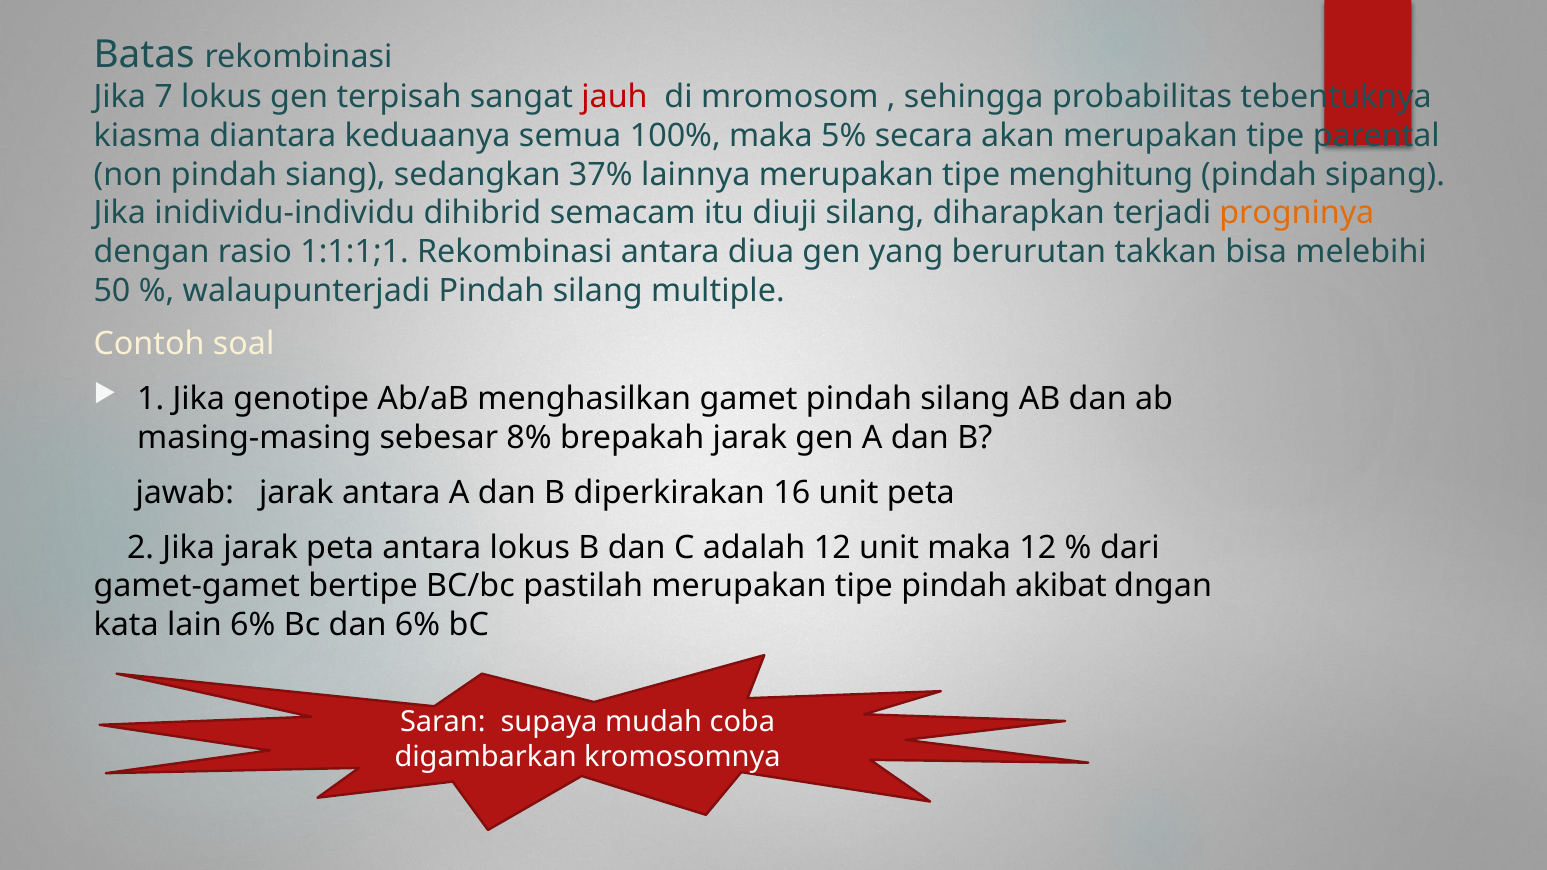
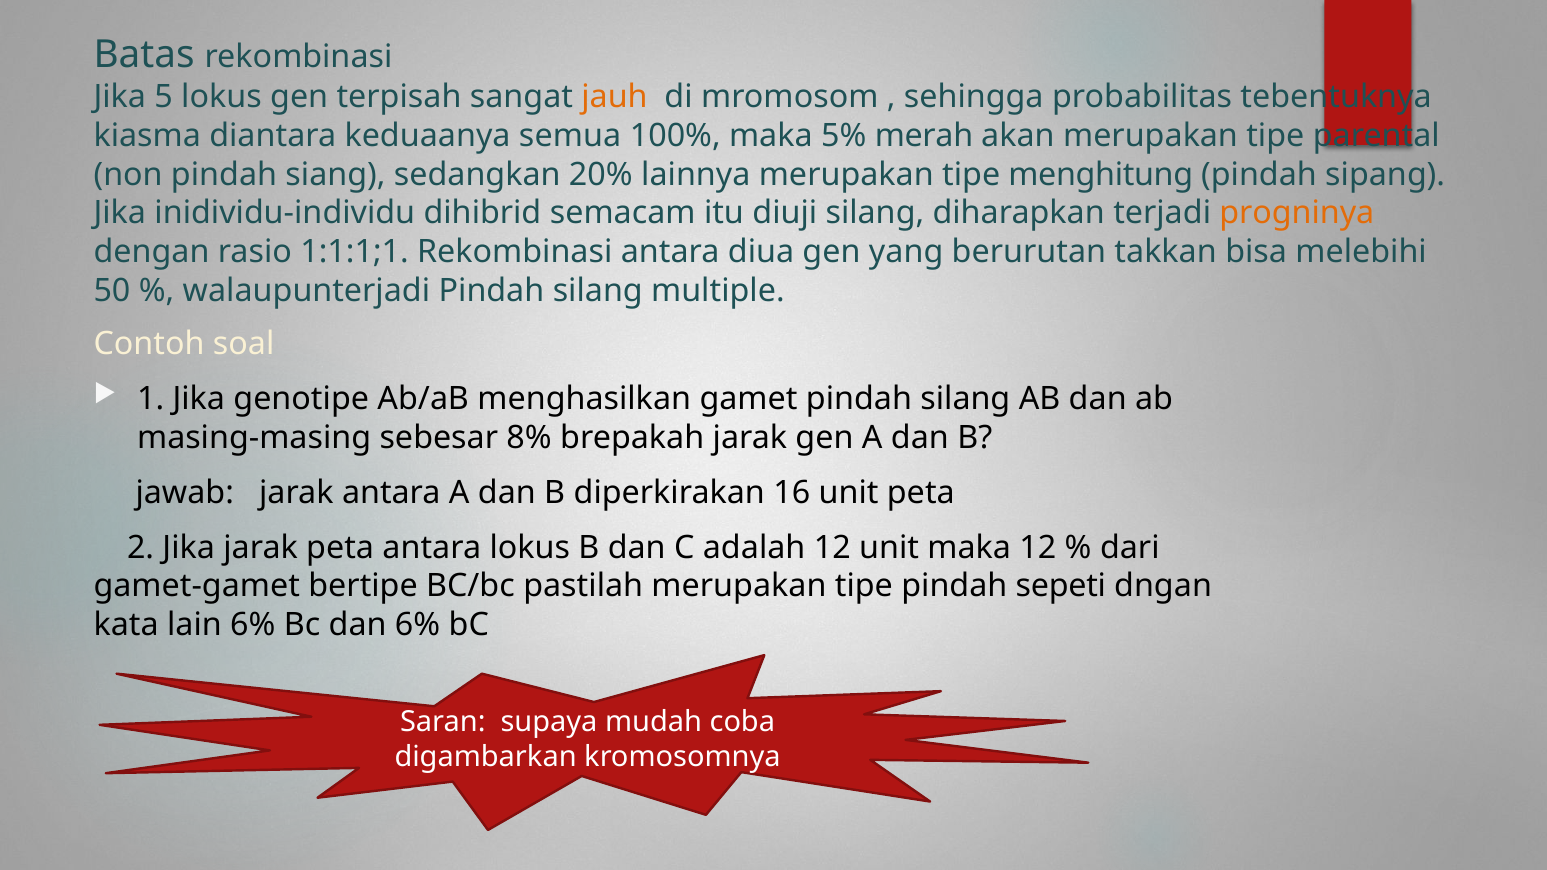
7: 7 -> 5 (164, 97)
jauh colour: red -> orange (615, 97)
secara: secara -> merah (924, 136)
37%: 37% -> 20% (601, 175)
akibat: akibat -> sepeti (1061, 586)
